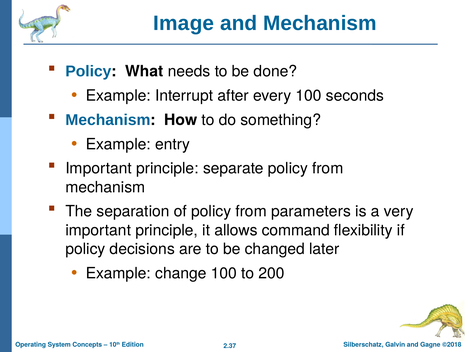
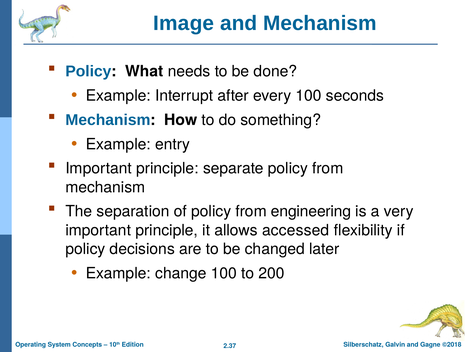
parameters: parameters -> engineering (311, 211)
command: command -> accessed (296, 230)
